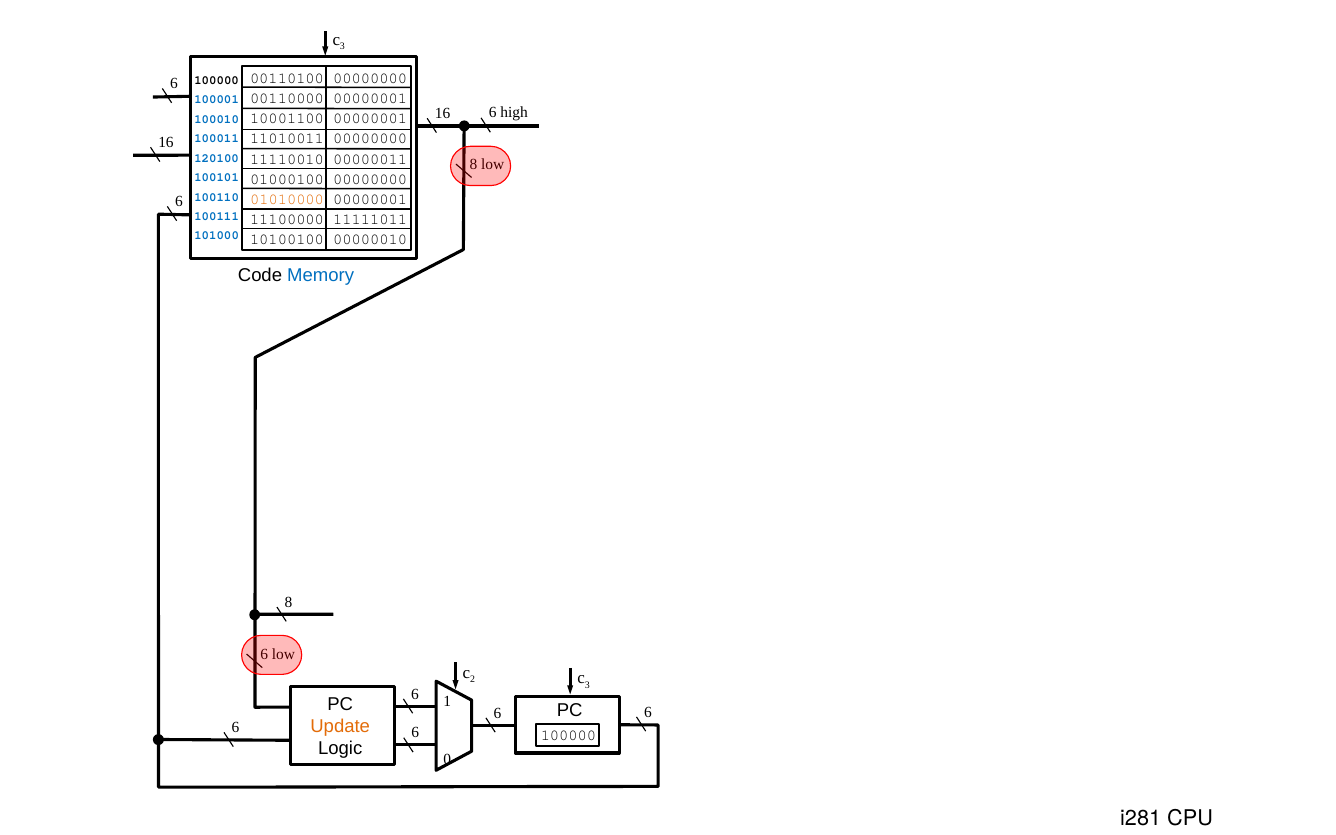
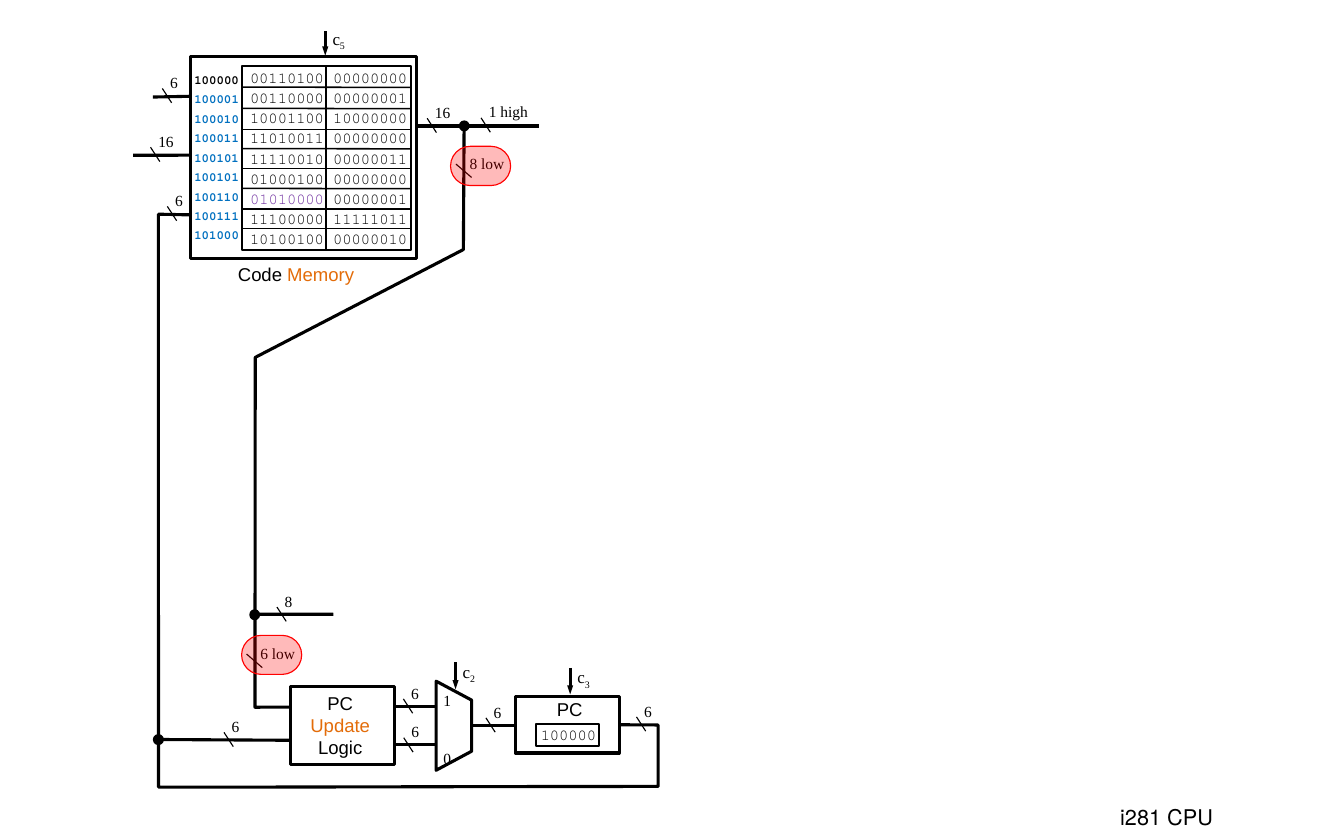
3: 3 -> 5 (342, 47)
16 6: 6 -> 1 (493, 113)
10001100 00000001: 00000001 -> 10000000 (370, 119)
120100: 120100 -> 100101 (217, 158)
01010000 colour: orange -> purple (287, 199)
Memory colour: blue -> orange (321, 275)
